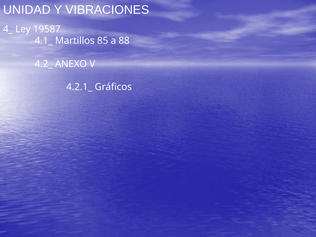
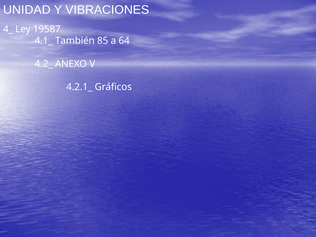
Martillos: Martillos -> También (75, 41)
88: 88 -> 64 (124, 41)
